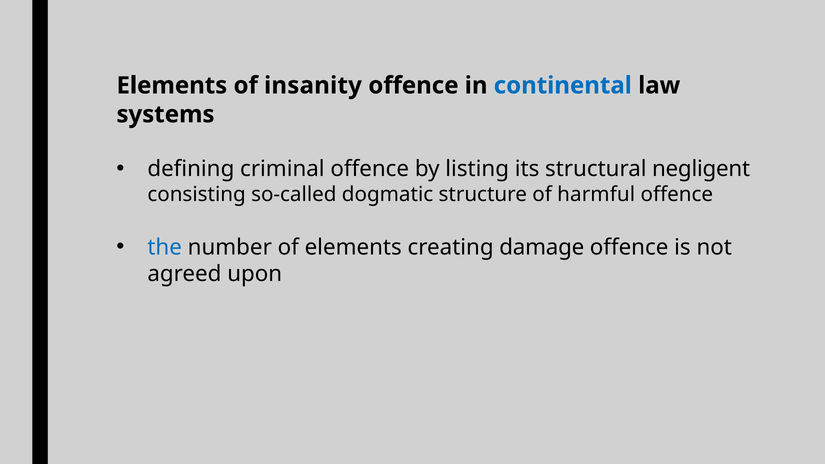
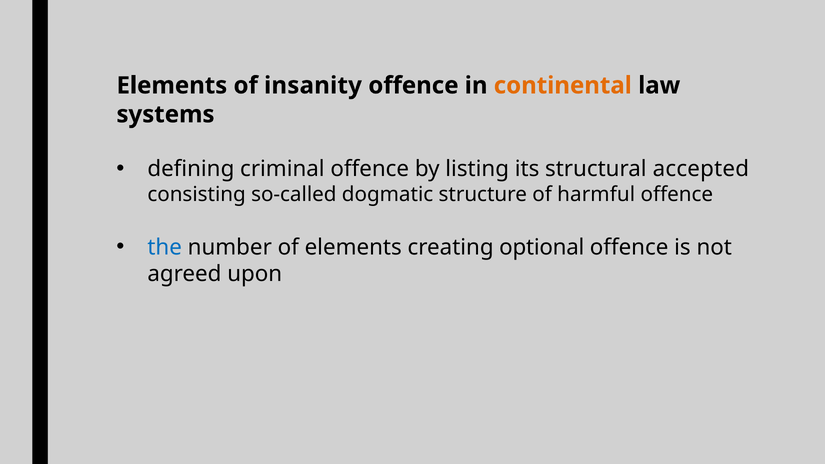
continental colour: blue -> orange (563, 86)
negligent: negligent -> accepted (701, 169)
damage: damage -> optional (542, 247)
